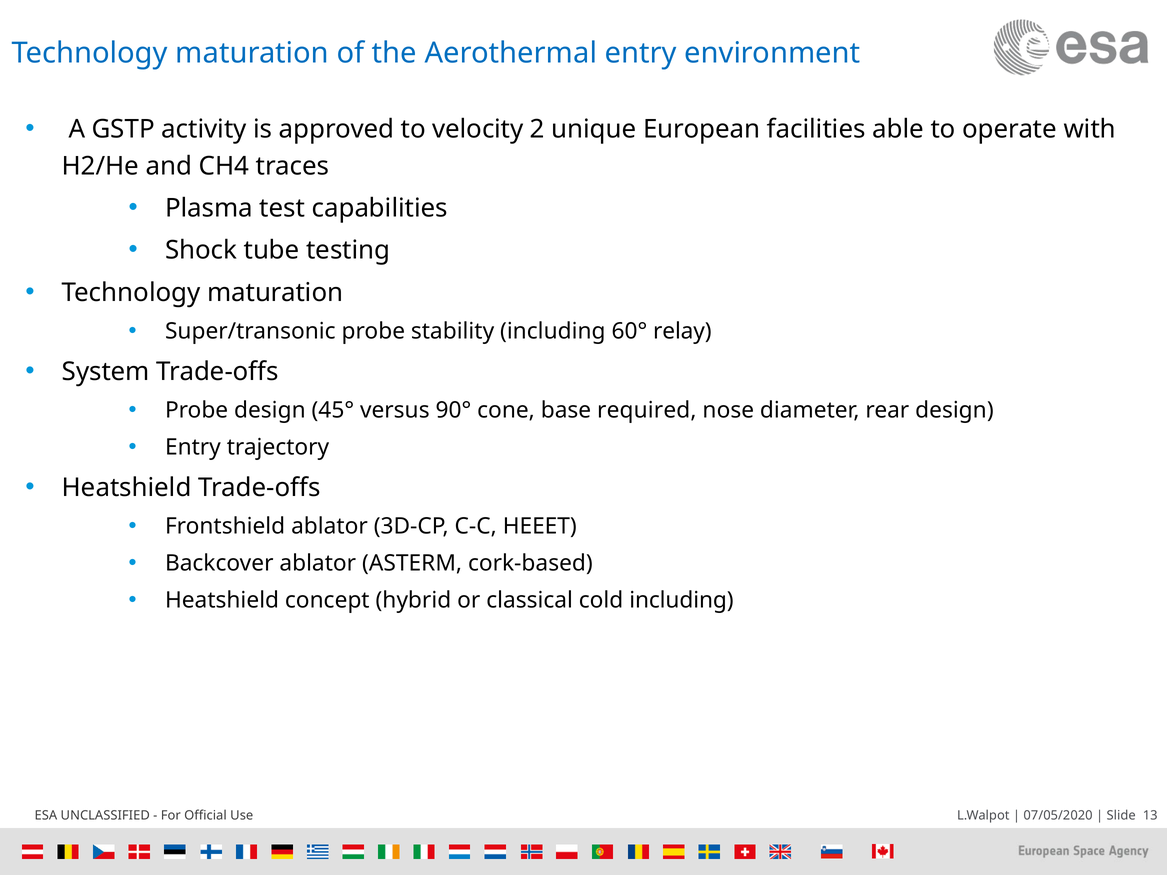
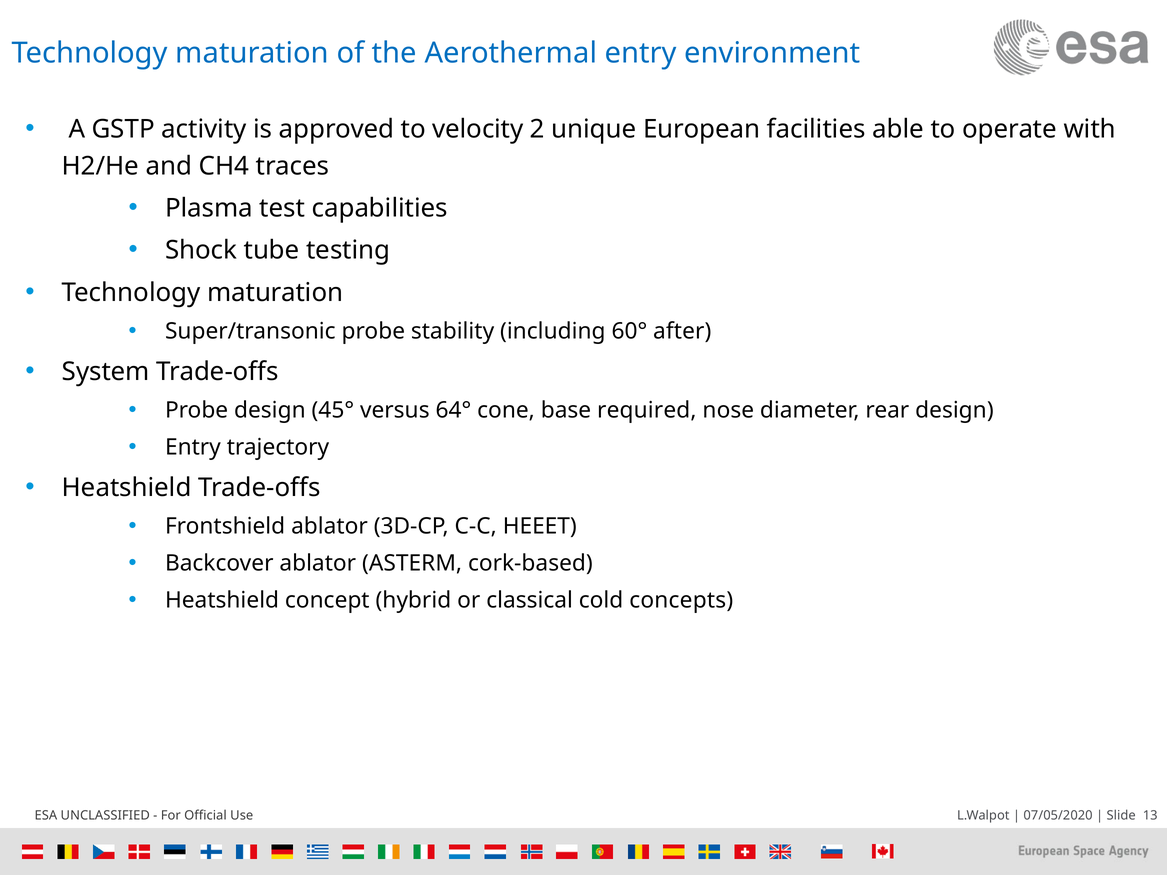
relay: relay -> after (682, 331)
90°: 90° -> 64° (453, 410)
cold including: including -> concepts (681, 600)
